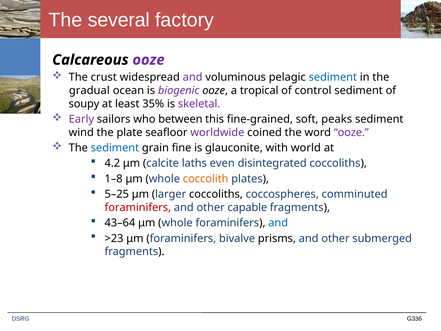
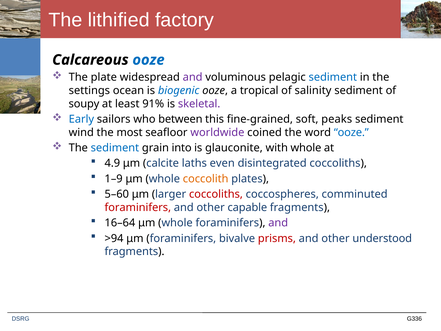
several: several -> lithified (119, 20)
ooze colour: purple -> blue (149, 60)
crust: crust -> plate (104, 77)
gradual: gradual -> settings (89, 90)
biogenic colour: purple -> blue (179, 90)
control: control -> salinity (313, 90)
35%: 35% -> 91% (153, 104)
Early colour: purple -> blue (81, 119)
plate: plate -> most (130, 132)
ooze colour: purple -> blue (351, 132)
fine: fine -> into (182, 148)
with world: world -> whole (306, 148)
4.2: 4.2 -> 4.9 (112, 163)
1–8: 1–8 -> 1–9 (114, 179)
5–25: 5–25 -> 5–60 (117, 194)
coccoliths colour: black -> red (216, 194)
43–64: 43–64 -> 16–64 (120, 223)
and colour: blue -> purple (278, 223)
>23: >23 -> >94 (114, 238)
prisms colour: black -> red (277, 238)
submerged: submerged -> understood (382, 238)
